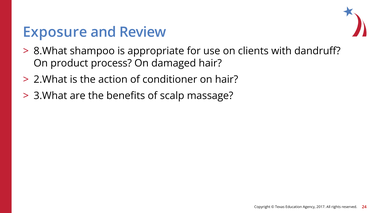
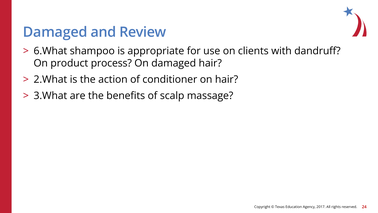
Exposure: Exposure -> Damaged (55, 32)
8.What: 8.What -> 6.What (50, 51)
